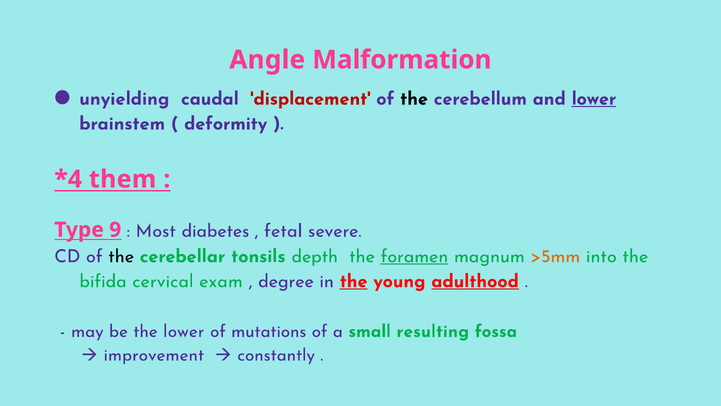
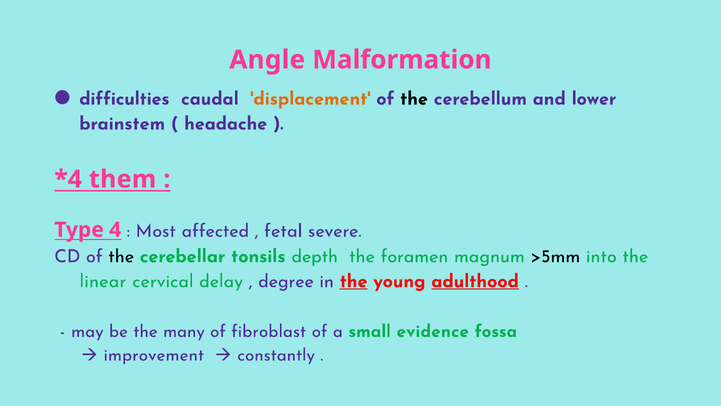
unyielding: unyielding -> difficulties (124, 99)
displacement colour: red -> orange (310, 99)
lower underline: present -> none (594, 99)
deformity: deformity -> headache (226, 123)
9: 9 -> 4 (115, 230)
diabetes: diabetes -> affected (215, 231)
foramen underline: present -> none (414, 256)
>5mm colour: orange -> black (555, 256)
bifida: bifida -> linear (103, 281)
exam: exam -> delay (221, 281)
the lower: lower -> many (184, 331)
mutations: mutations -> fibroblast (269, 331)
resulting: resulting -> evidence (433, 331)
